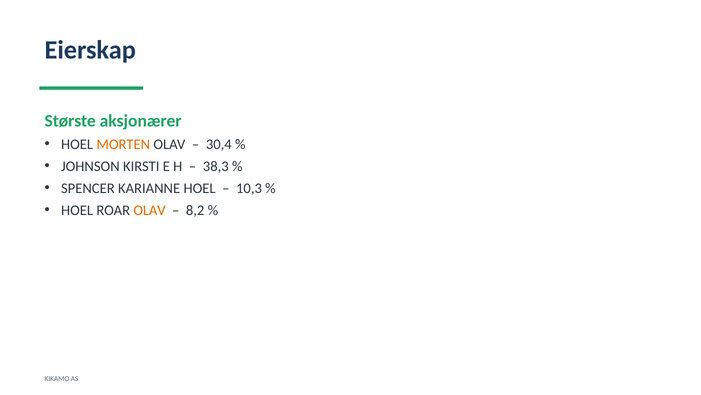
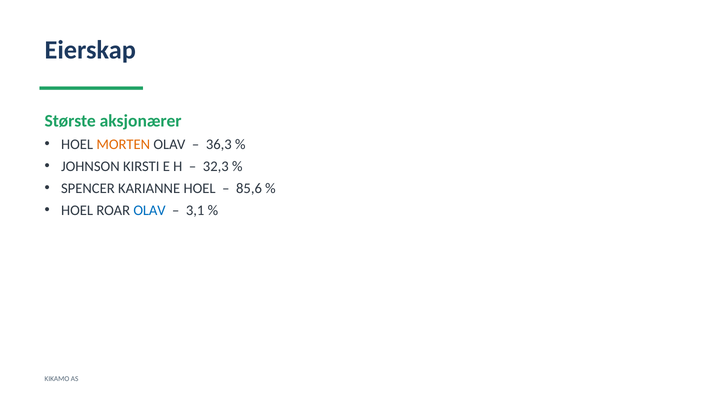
30,4: 30,4 -> 36,3 (219, 144)
38,3: 38,3 -> 32,3 (216, 166)
10,3: 10,3 -> 85,6 (249, 188)
OLAV colour: orange -> blue (150, 210)
8,2: 8,2 -> 3,1 (195, 210)
